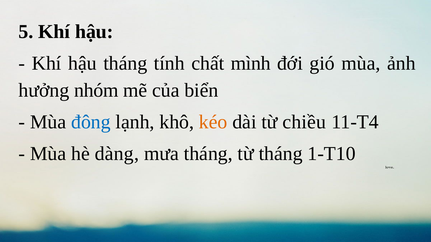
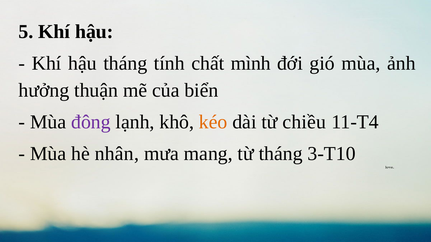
nhóm: nhóm -> thuận (96, 91)
đông colour: blue -> purple (91, 122)
dàng: dàng -> nhân (117, 154)
mưa tháng: tháng -> mang (208, 154)
1-T10: 1-T10 -> 3-T10 (332, 154)
